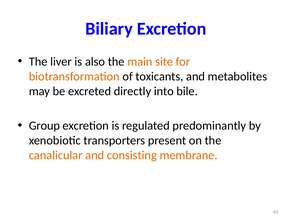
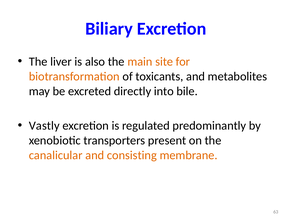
Group: Group -> Vastly (44, 126)
